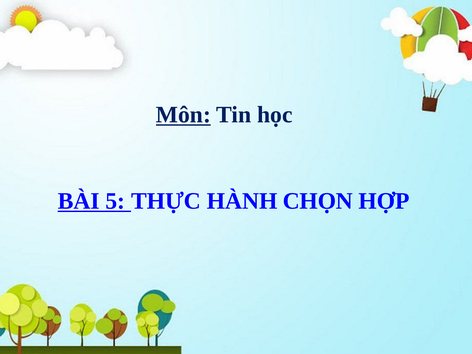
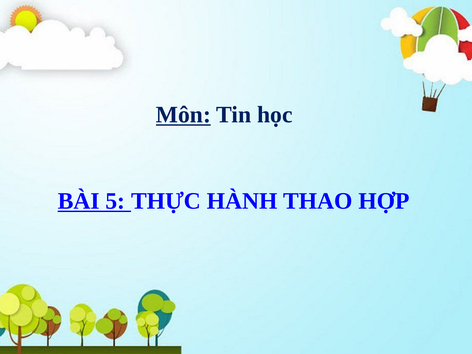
CHỌN: CHỌN -> THAO (318, 201)
